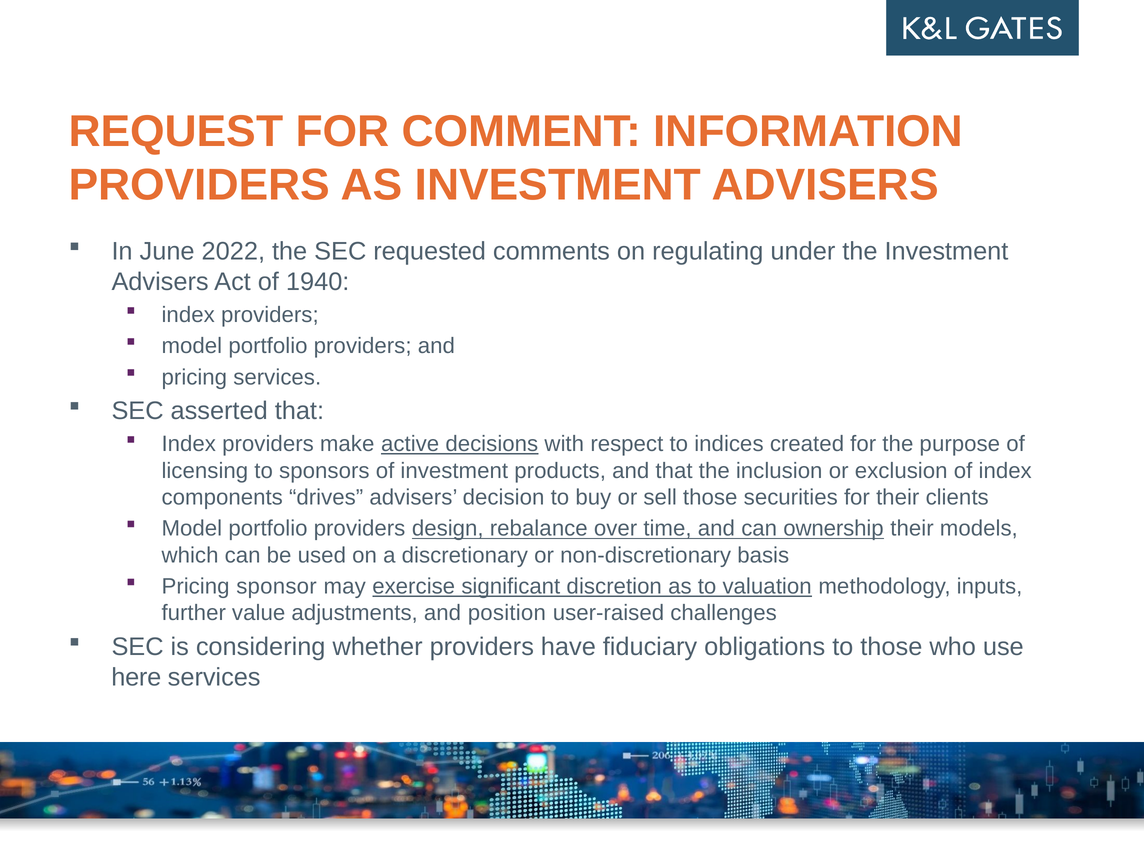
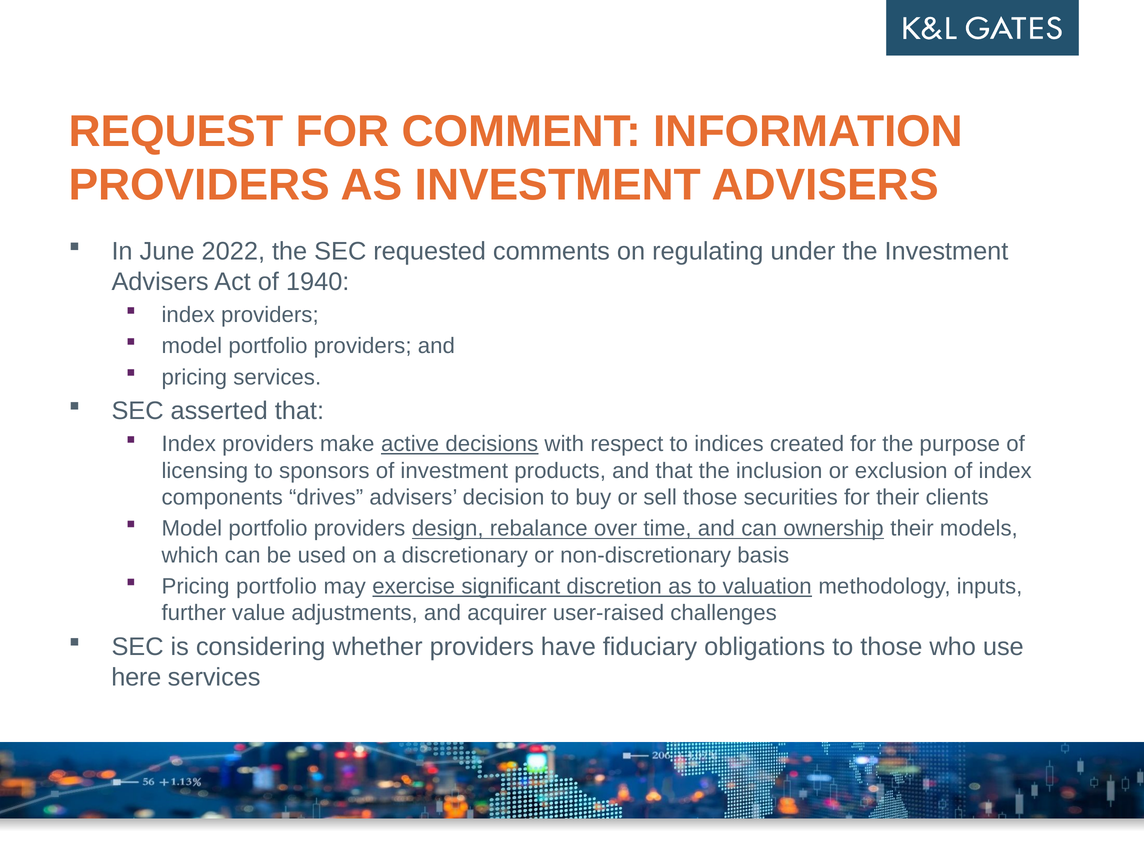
Pricing sponsor: sponsor -> portfolio (276, 586)
position: position -> acquirer (507, 613)
